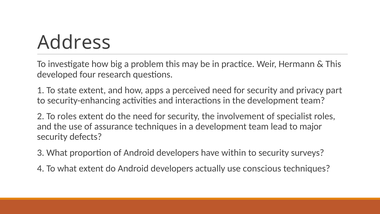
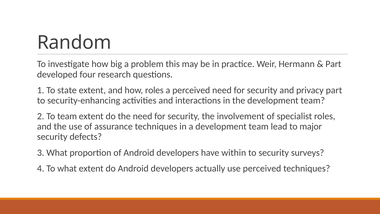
Address: Address -> Random (74, 43)
This: This -> Part (333, 64)
how apps: apps -> roles (154, 90)
To roles: roles -> team (67, 116)
use conscious: conscious -> perceived (262, 168)
